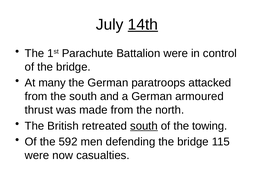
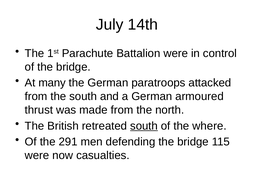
14th underline: present -> none (143, 25)
towing: towing -> where (210, 126)
592: 592 -> 291 (68, 141)
